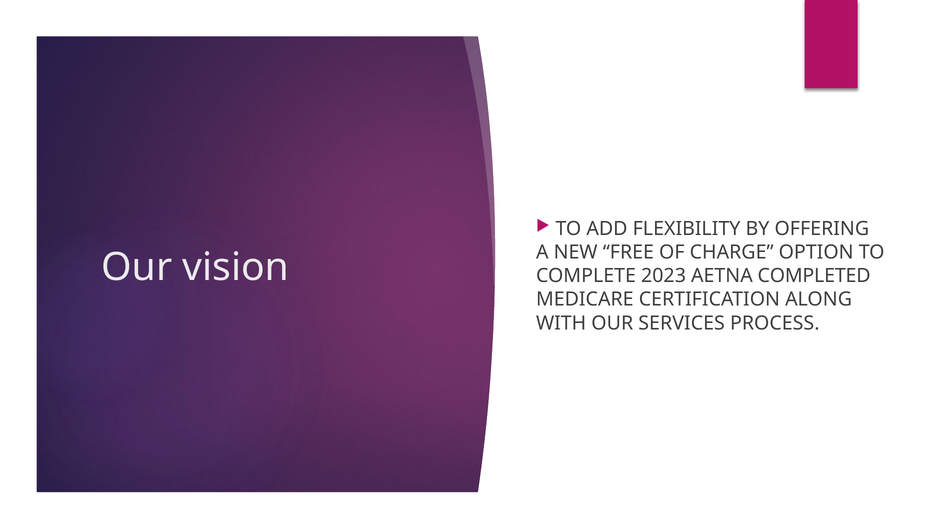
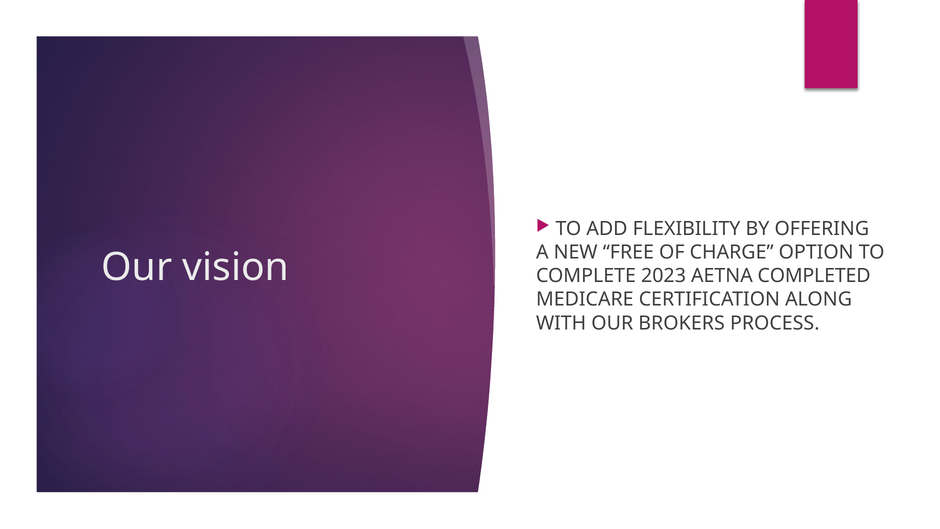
SERVICES: SERVICES -> BROKERS (682, 323)
